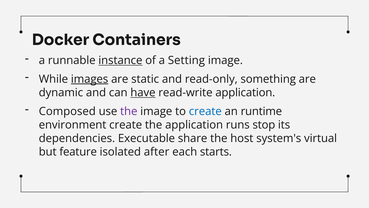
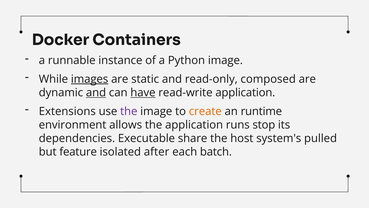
instance underline: present -> none (120, 60)
Setting: Setting -> Python (186, 60)
something: something -> composed (268, 79)
and underline: none -> present (96, 92)
Composed: Composed -> Extensions (67, 111)
create colour: blue -> orange (205, 111)
environment create: create -> allows (126, 125)
virtual: virtual -> pulled (321, 138)
starts: starts -> batch (216, 152)
